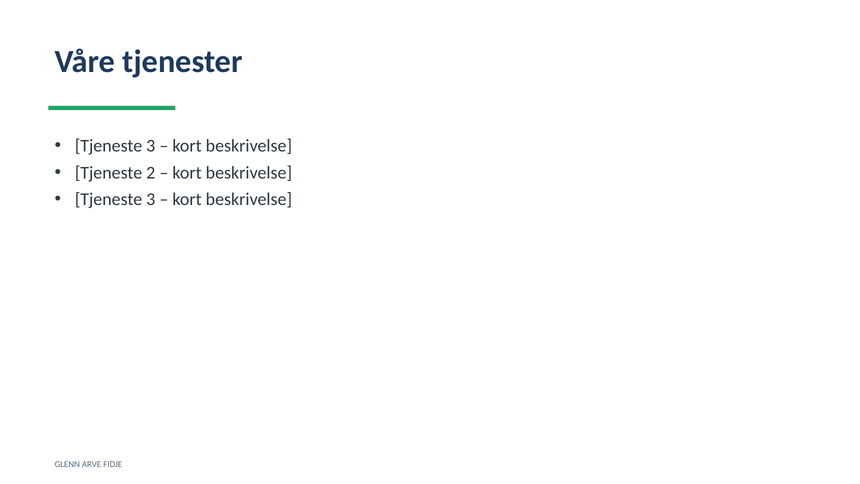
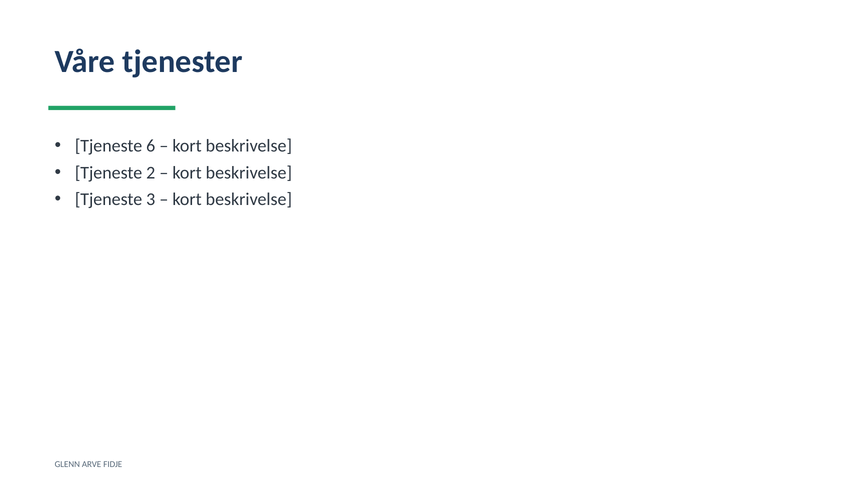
3: 3 -> 6 (151, 146)
